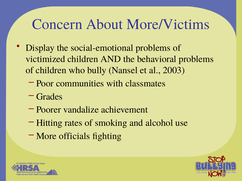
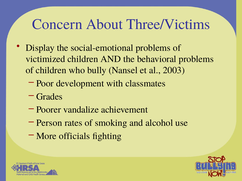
More/Victims: More/Victims -> Three/Victims (168, 24)
communities: communities -> development (80, 84)
Hitting: Hitting -> Person (49, 123)
